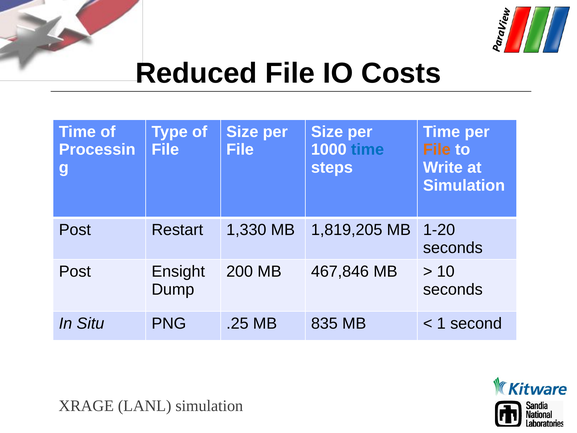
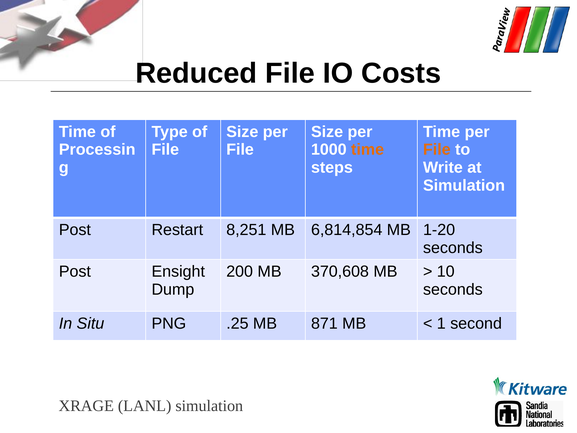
time colour: blue -> orange (368, 150)
1,330: 1,330 -> 8,251 (246, 230)
1,819,205: 1,819,205 -> 6,814,854 (347, 230)
467,846: 467,846 -> 370,608 (340, 271)
835: 835 -> 871 (324, 323)
